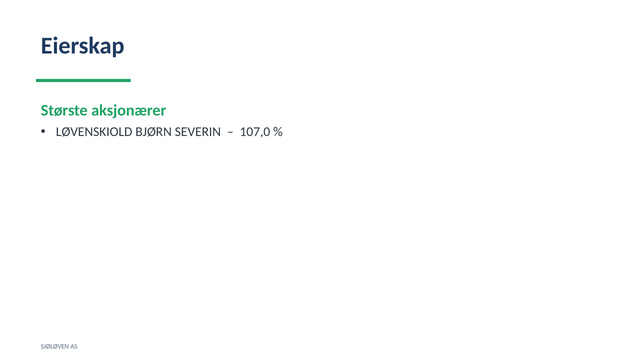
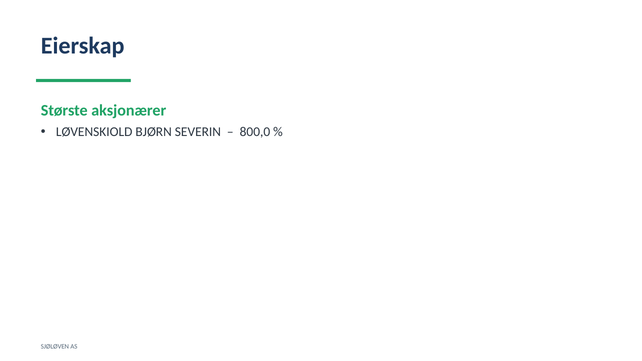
107,0: 107,0 -> 800,0 (255, 132)
